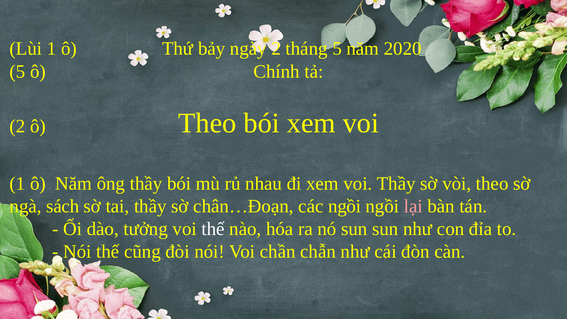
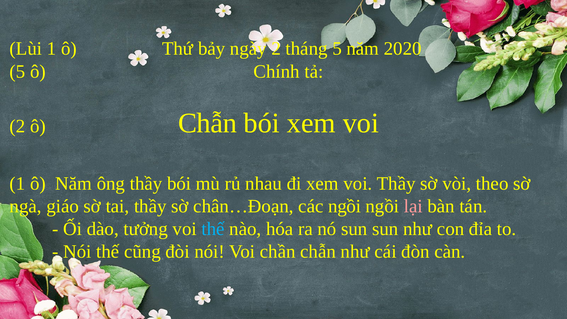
ô Theo: Theo -> Chẫn (208, 123)
sách: sách -> giáo (63, 206)
thế colour: white -> light blue (213, 229)
